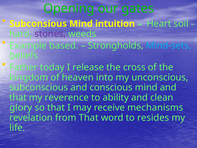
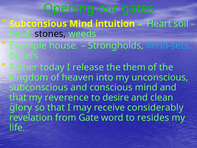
stones colour: purple -> black (50, 34)
based: based -> house (64, 45)
cross: cross -> them (134, 67)
ability: ability -> desire (116, 97)
mechanisms: mechanisms -> considerably (155, 107)
from That: That -> Gate (89, 117)
